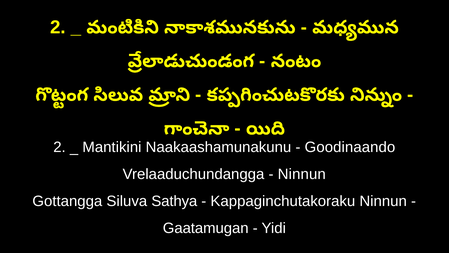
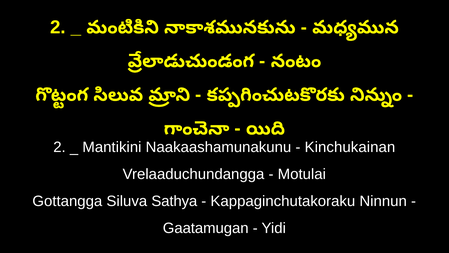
Goodinaando: Goodinaando -> Kinchukainan (350, 147)
Ninnun: Ninnun -> Motulai (302, 174)
